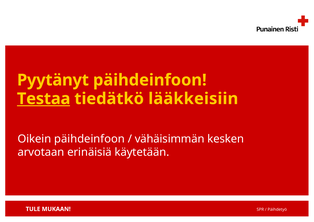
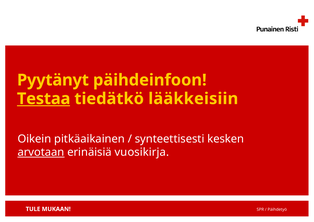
Oikein päihdeinfoon: päihdeinfoon -> pitkäaikainen (90, 139)
vähäisimmän: vähäisimmän -> synteettisesti (170, 139)
arvotaan underline: none -> present (41, 152)
käytetään: käytetään -> vuosikirja (142, 152)
